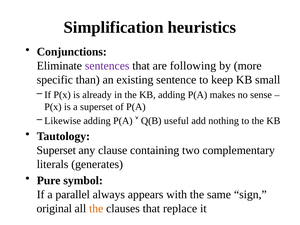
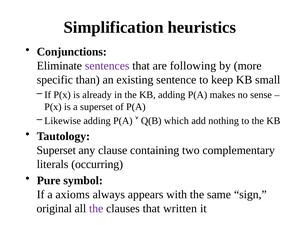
useful: useful -> which (176, 121)
generates: generates -> occurring (97, 164)
parallel: parallel -> axioms (73, 195)
the colour: orange -> purple (96, 209)
replace: replace -> written (180, 209)
